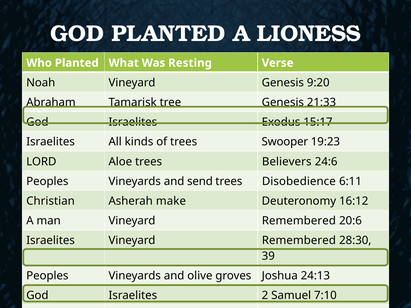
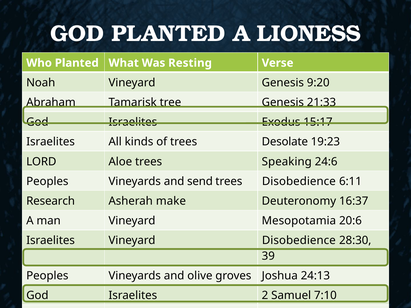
Swooper: Swooper -> Desolate (285, 142)
Believers: Believers -> Speaking (287, 162)
Christian: Christian -> Research (51, 201)
16:12: 16:12 -> 16:37 (354, 201)
man Vineyard Remembered: Remembered -> Mesopotamia (299, 221)
Israelites Vineyard Remembered: Remembered -> Disobedience (299, 241)
